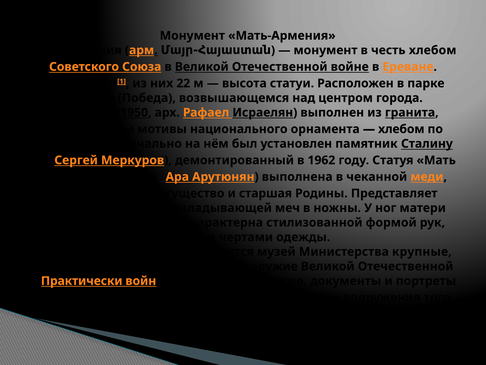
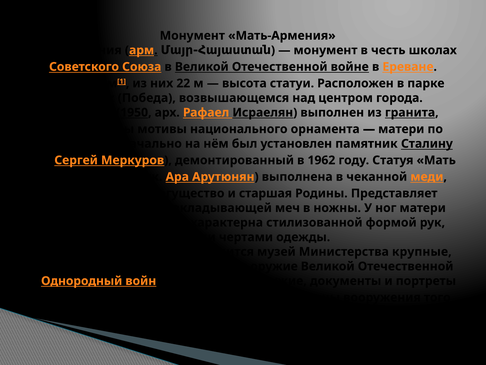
честь хлебом: хлебом -> школах (433, 50)
хлебом: хлебом -> матери (401, 129)
Практически: Практически -> Однородный (82, 281)
